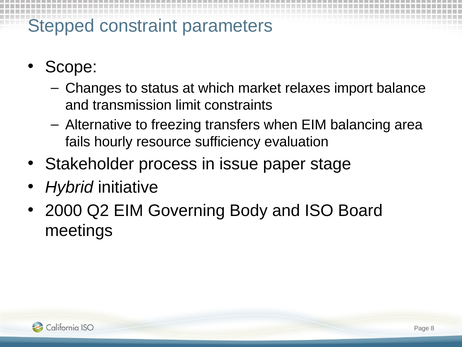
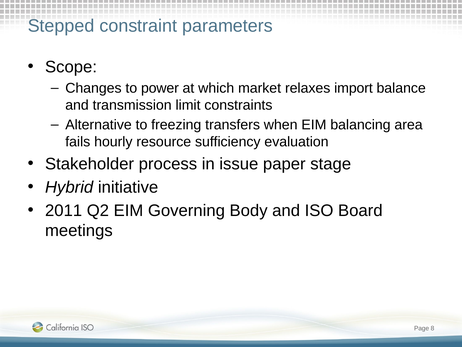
status: status -> power (160, 88)
2000: 2000 -> 2011 (64, 210)
